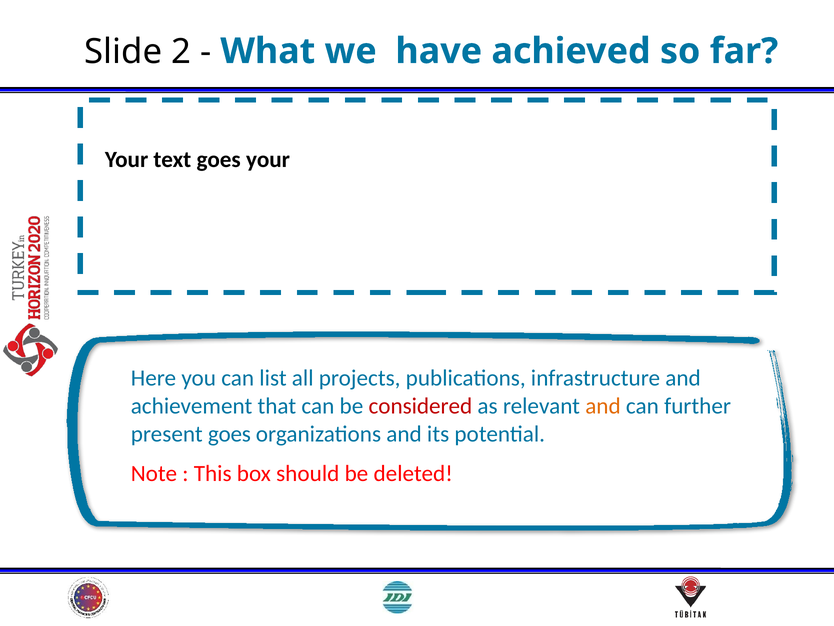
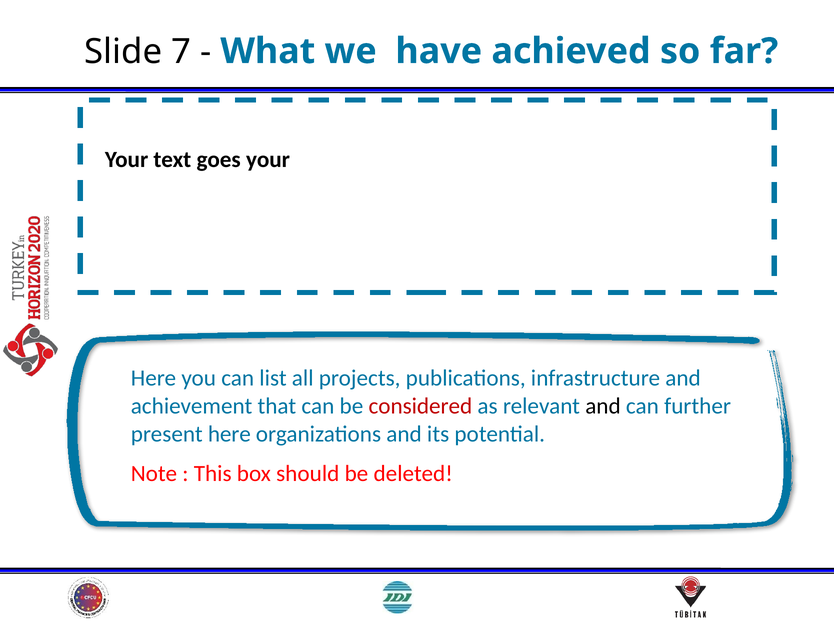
2: 2 -> 7 (181, 52)
and colour: orange -> black (603, 406)
present goes: goes -> here (229, 434)
